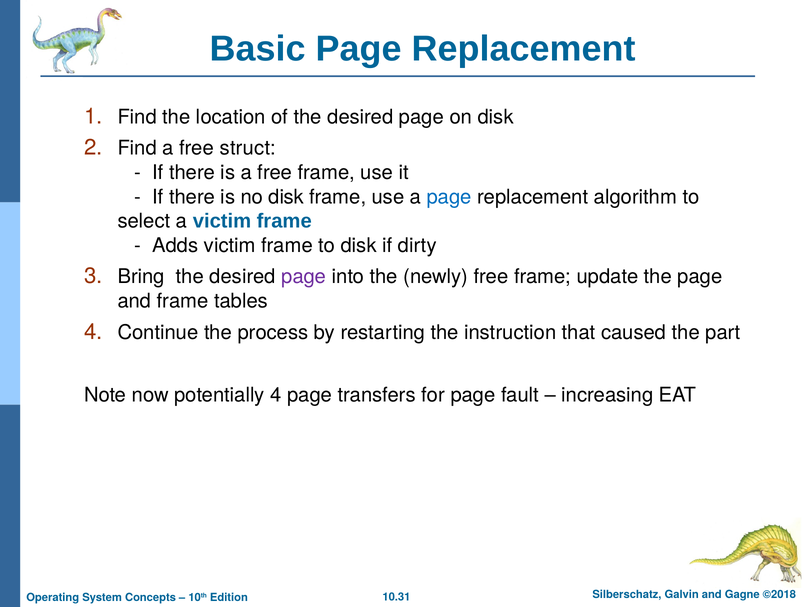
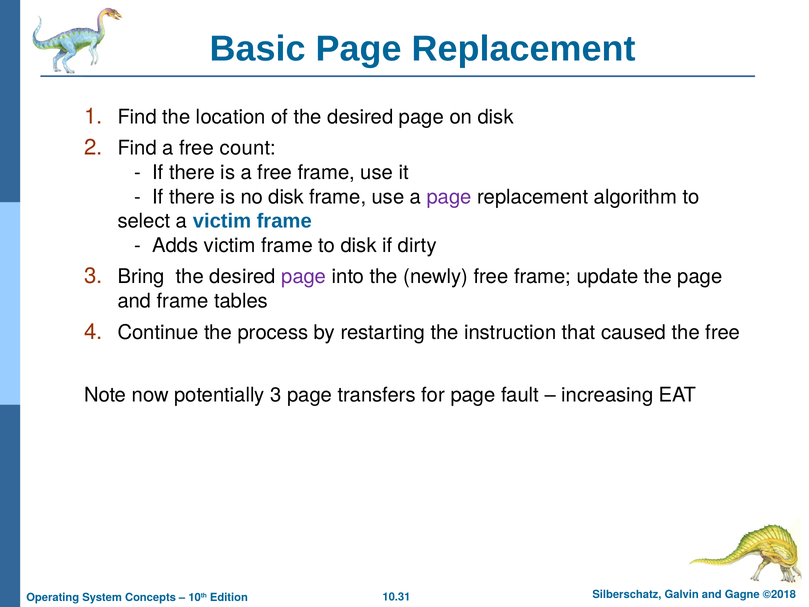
struct: struct -> count (248, 148)
page colour: blue -> purple (449, 197)
the part: part -> free (723, 332)
potentially 4: 4 -> 3 (276, 395)
